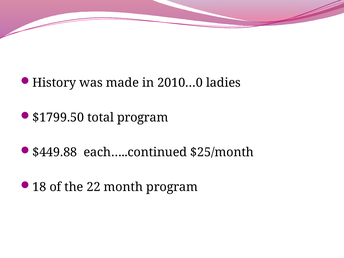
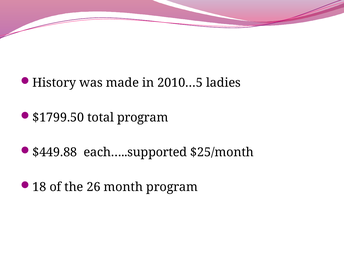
2010…0: 2010…0 -> 2010…5 (180, 83)
each…..continued: each…..continued -> each…..supported (135, 152)
22: 22 -> 26 (94, 187)
